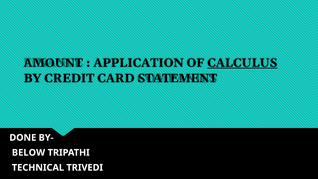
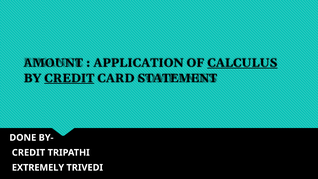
CREDIT underline: none -> present (69, 78)
BELOW: BELOW -> CREDIT (28, 152)
TECHNICAL: TECHNICAL -> EXTREMELY (38, 167)
